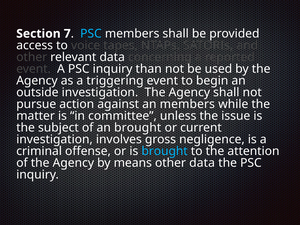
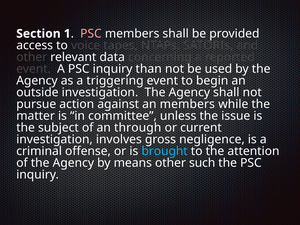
7: 7 -> 1 (67, 34)
PSC colour: light blue -> pink (91, 34)
an brought: brought -> through (138, 128)
other data: data -> such (202, 163)
